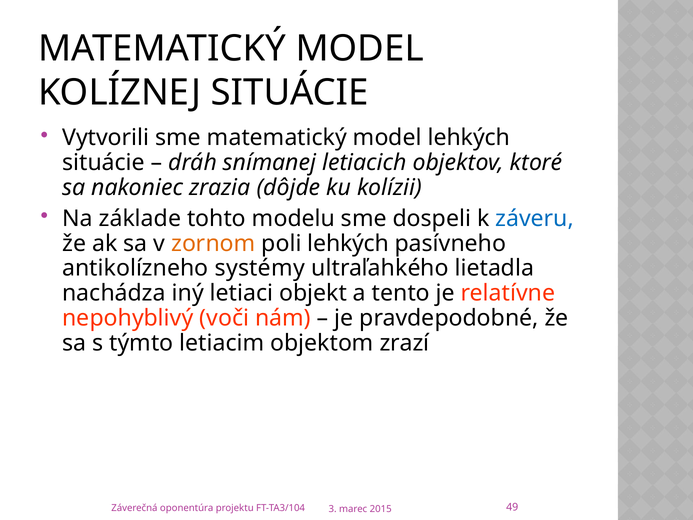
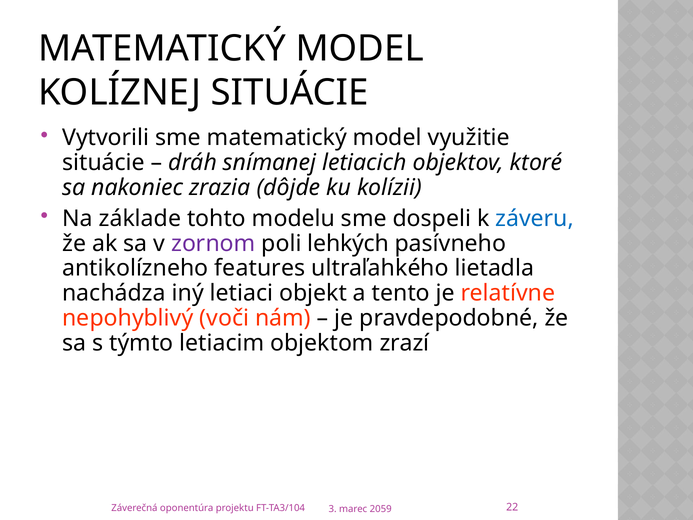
model lehkých: lehkých -> využitie (469, 138)
zornom colour: orange -> purple (213, 243)
systémy: systémy -> features (260, 268)
49: 49 -> 22 (512, 507)
2015: 2015 -> 2059 (381, 509)
